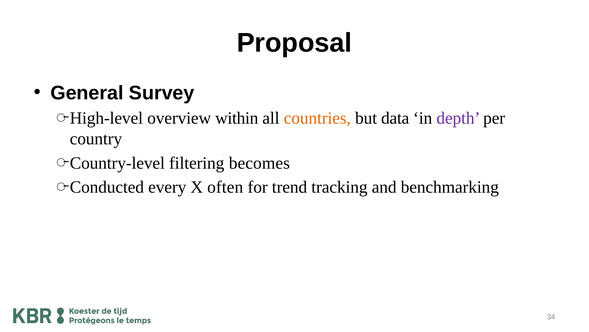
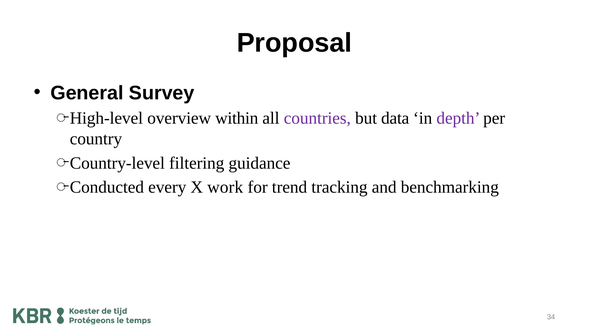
countries colour: orange -> purple (317, 118)
becomes: becomes -> guidance (259, 163)
often: often -> work (225, 187)
